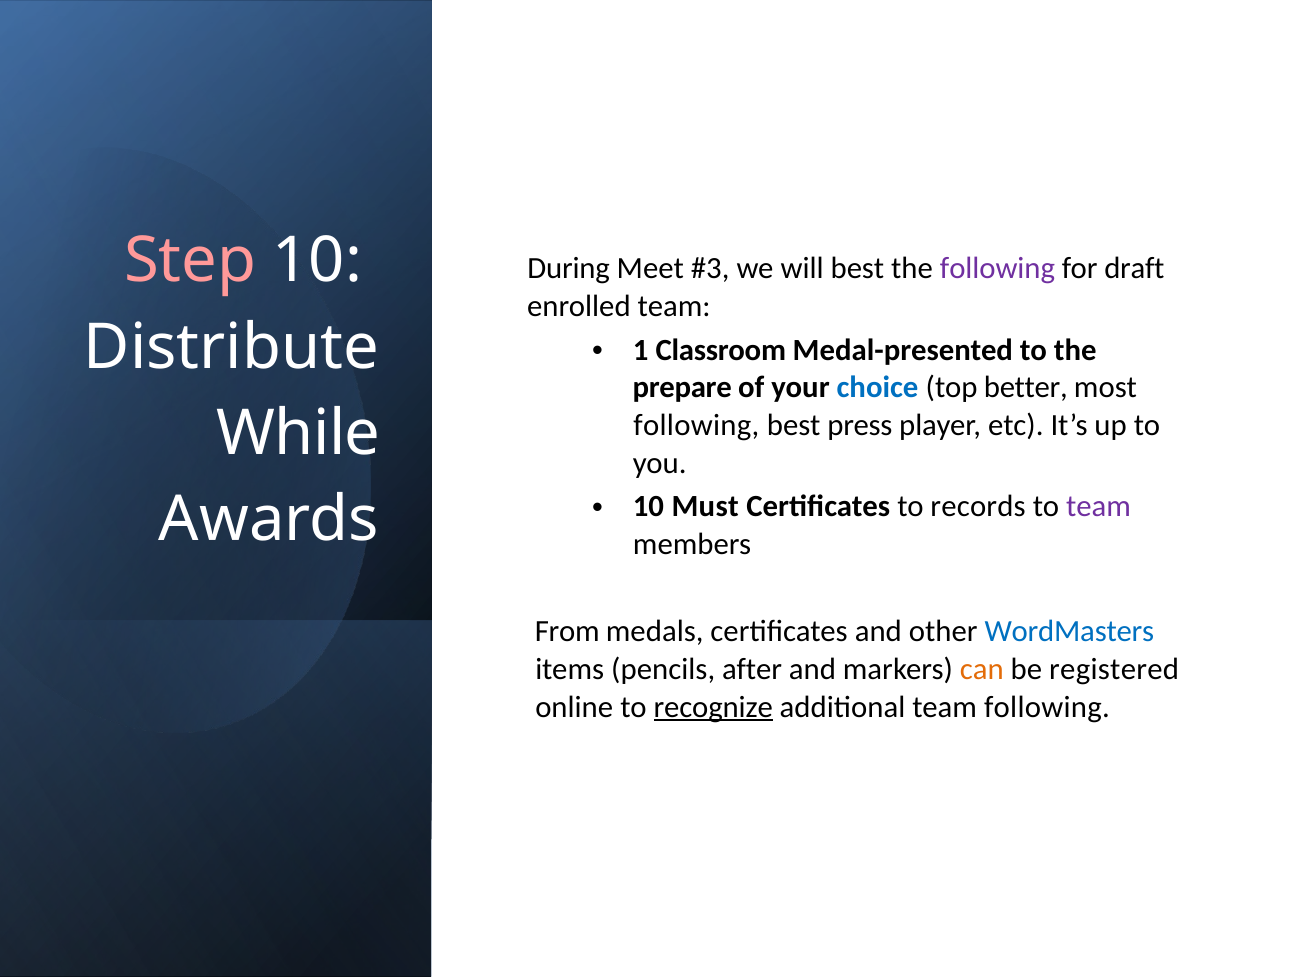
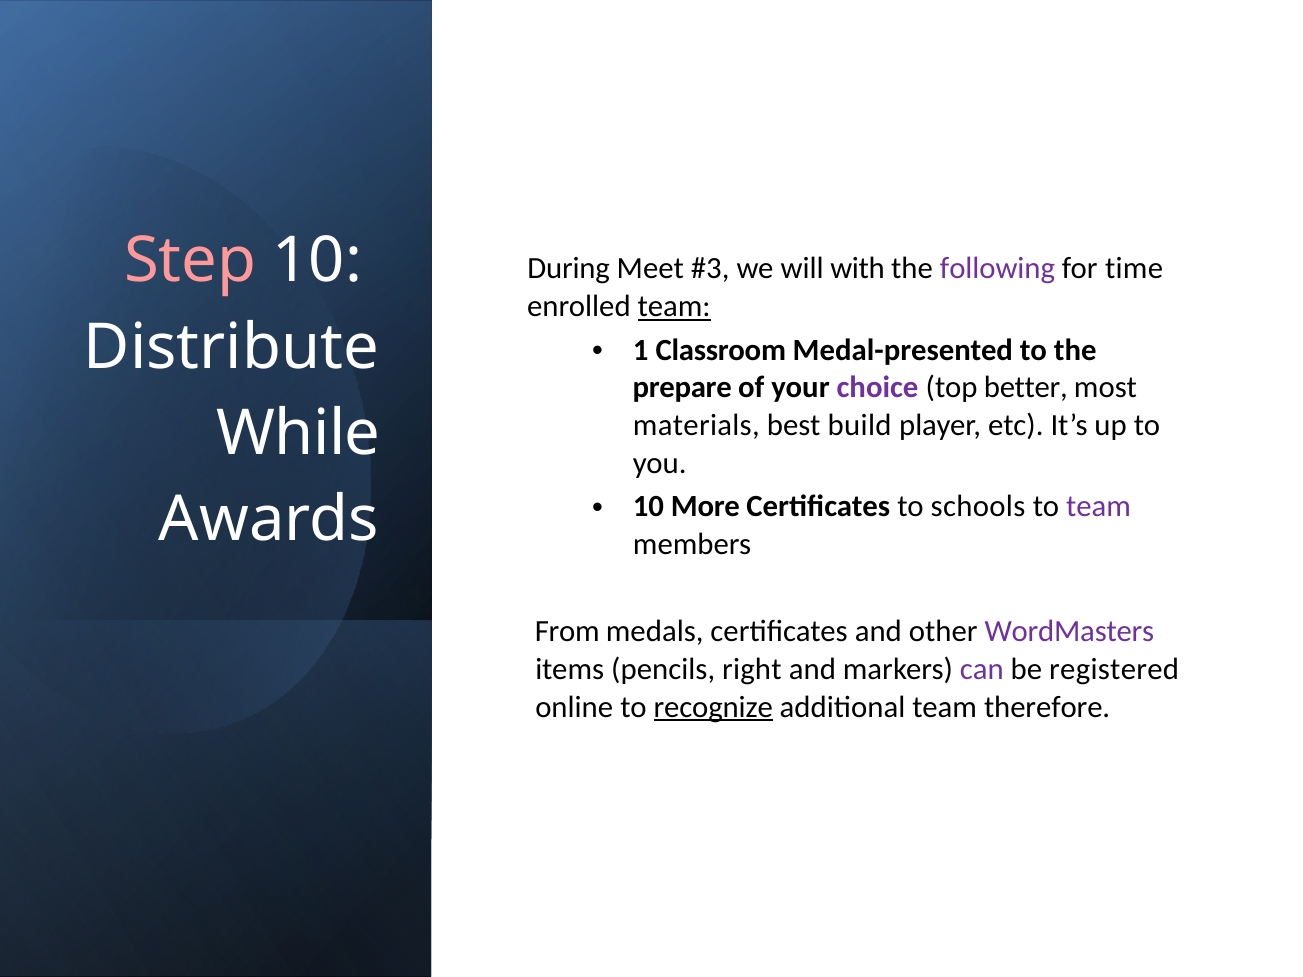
will best: best -> with (858, 269)
draft: draft -> time (1134, 269)
team underline: none -> present (674, 307)
choice colour: blue -> purple (878, 388)
following: following -> materials (696, 425)
press: press -> build (860, 425)
Must: Must -> More (705, 507)
records: records -> schools (978, 507)
WordMasters colour: blue -> purple (1069, 632)
after: after -> right (752, 670)
can colour: orange -> purple (982, 670)
team following: following -> therefore (1047, 707)
